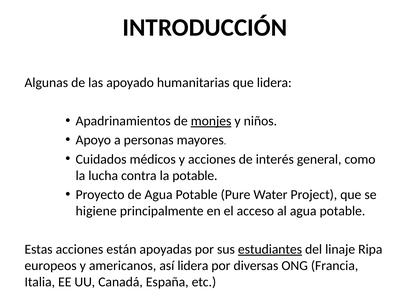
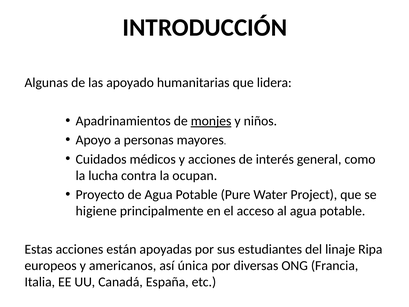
la potable: potable -> ocupan (195, 175)
estudiantes underline: present -> none (270, 249)
así lidera: lidera -> única (193, 265)
